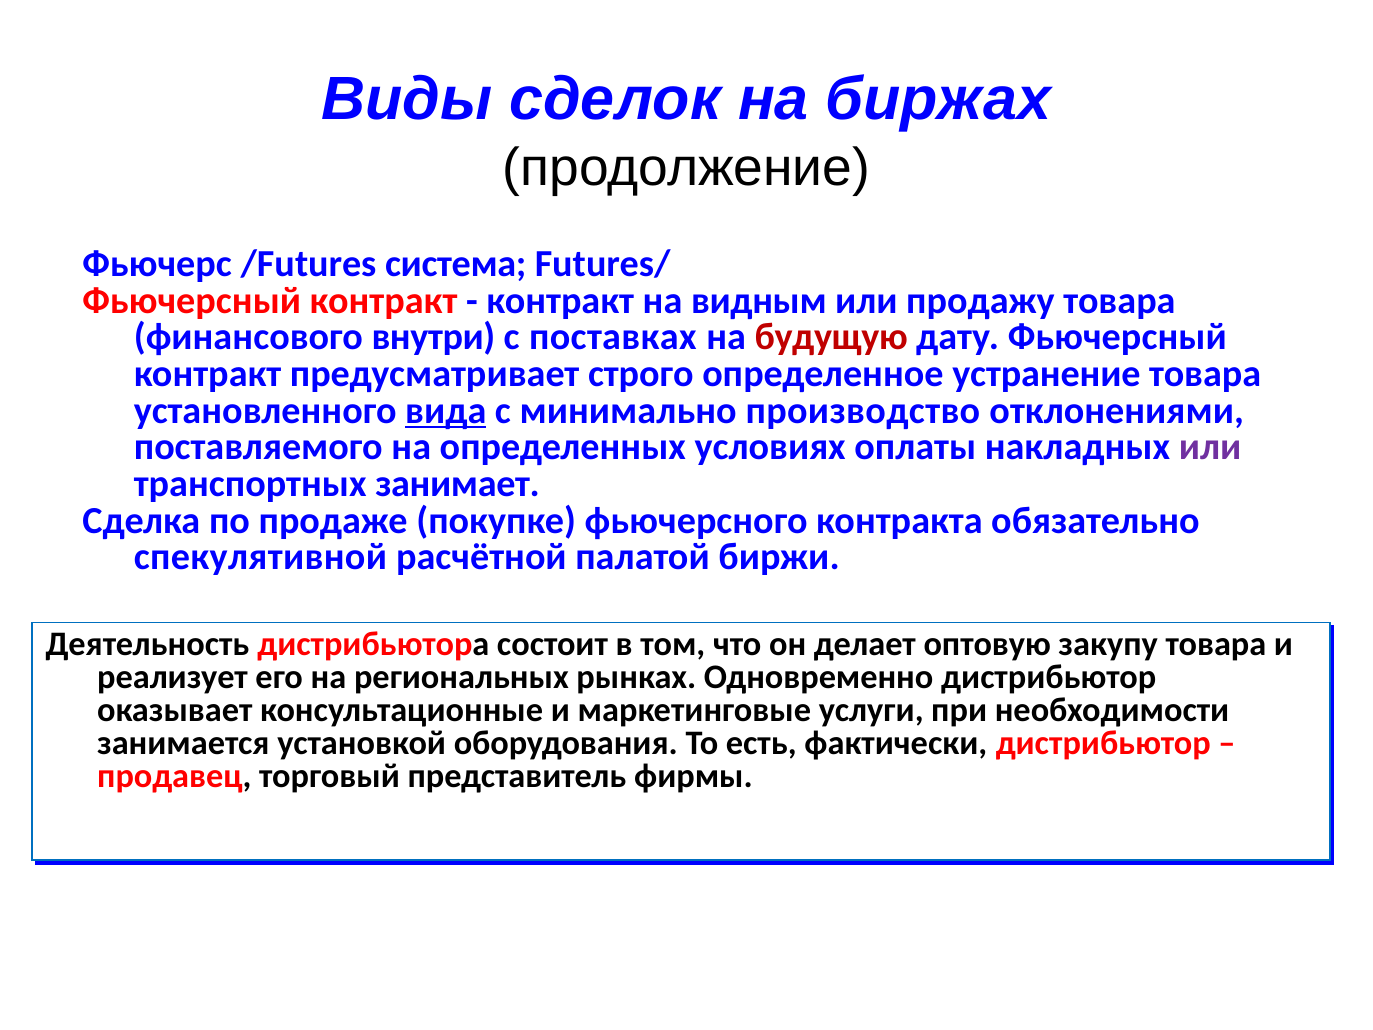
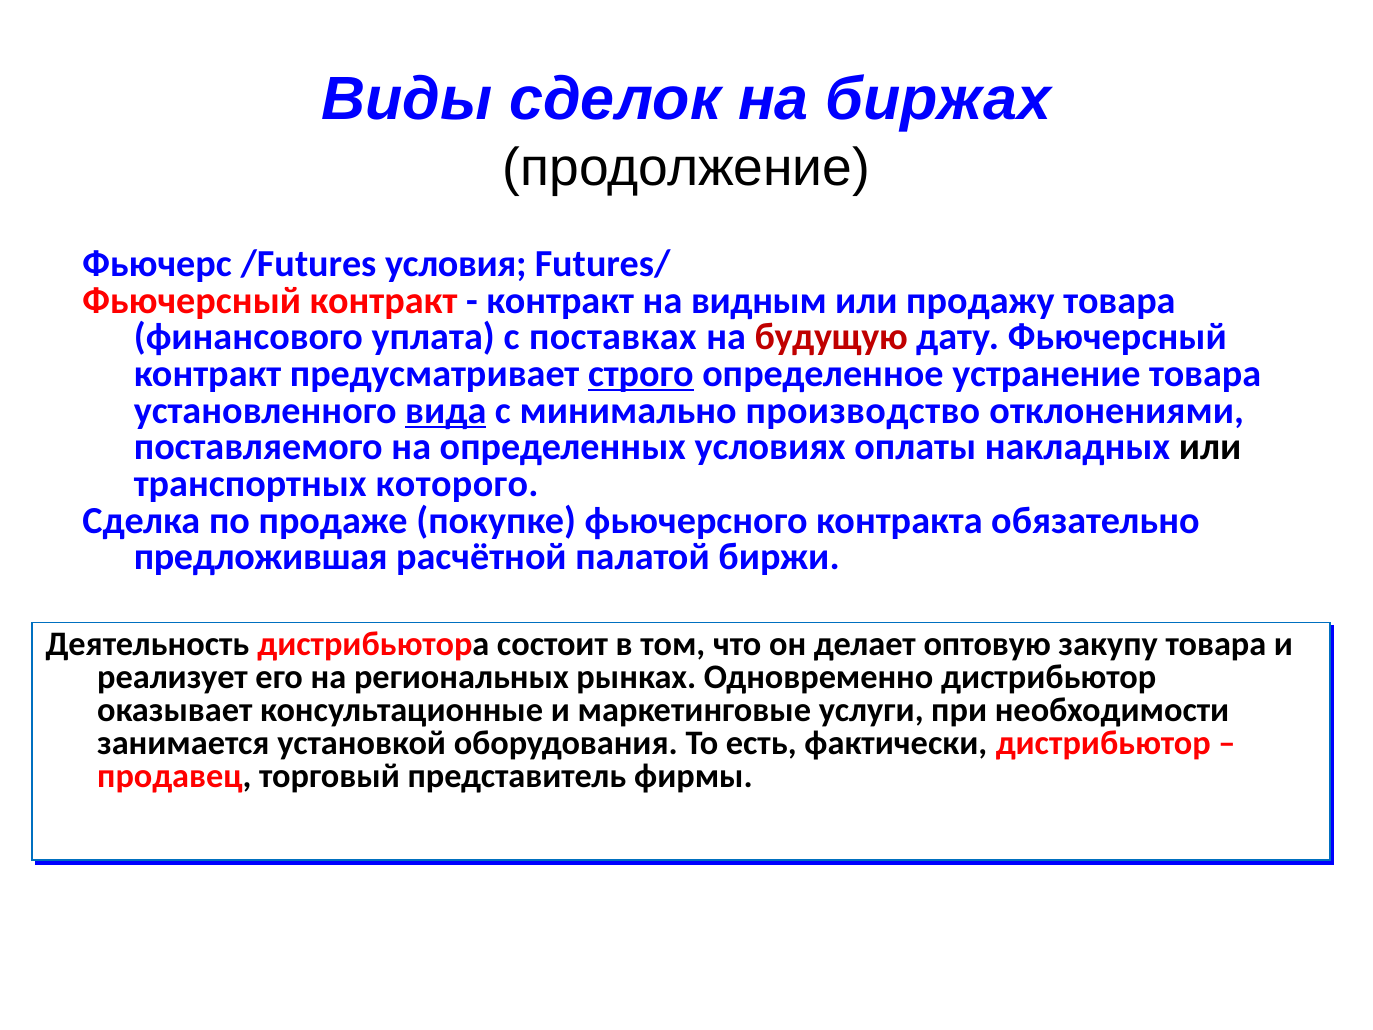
система: система -> условия (456, 264)
внутри: внутри -> уплата (433, 337)
строго underline: none -> present (641, 374)
или colour: purple -> black (1210, 447)
занимает: занимает -> которого (457, 484)
спекулятивной: спекулятивной -> предложившая (261, 557)
